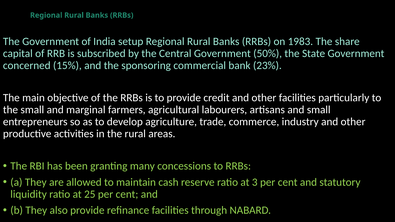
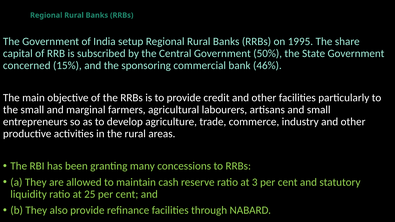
1983: 1983 -> 1995 (300, 42)
23%: 23% -> 46% (267, 66)
